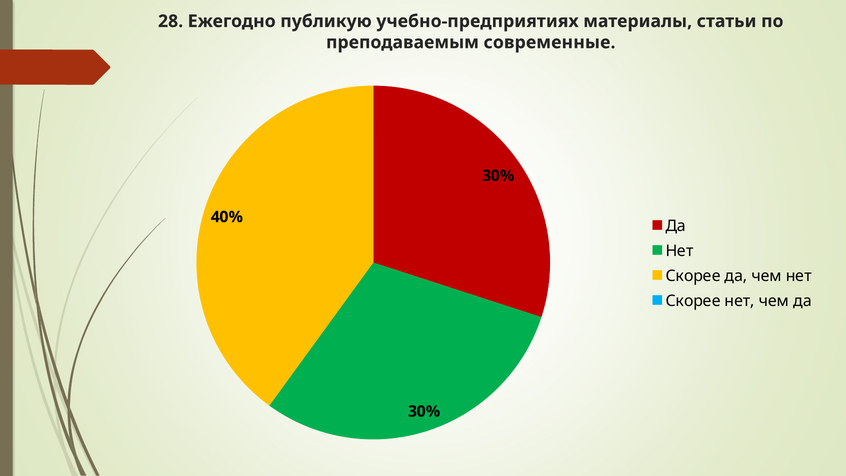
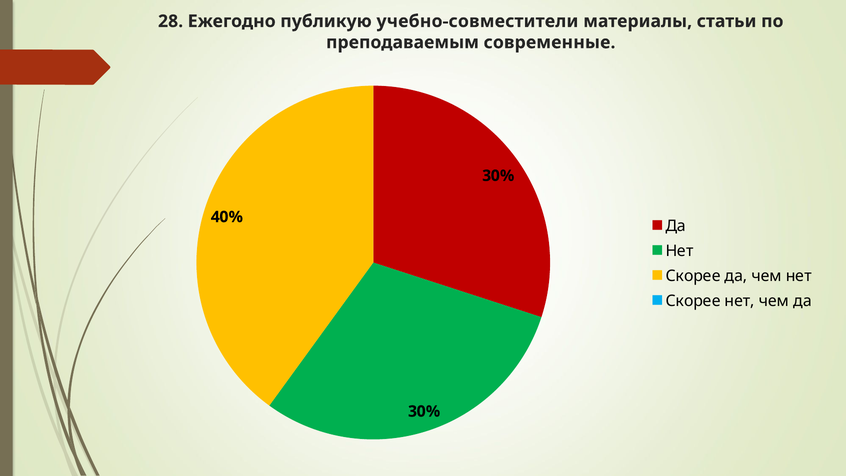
учебно-предприятиях: учебно-предприятиях -> учебно-совместители (477, 21)
